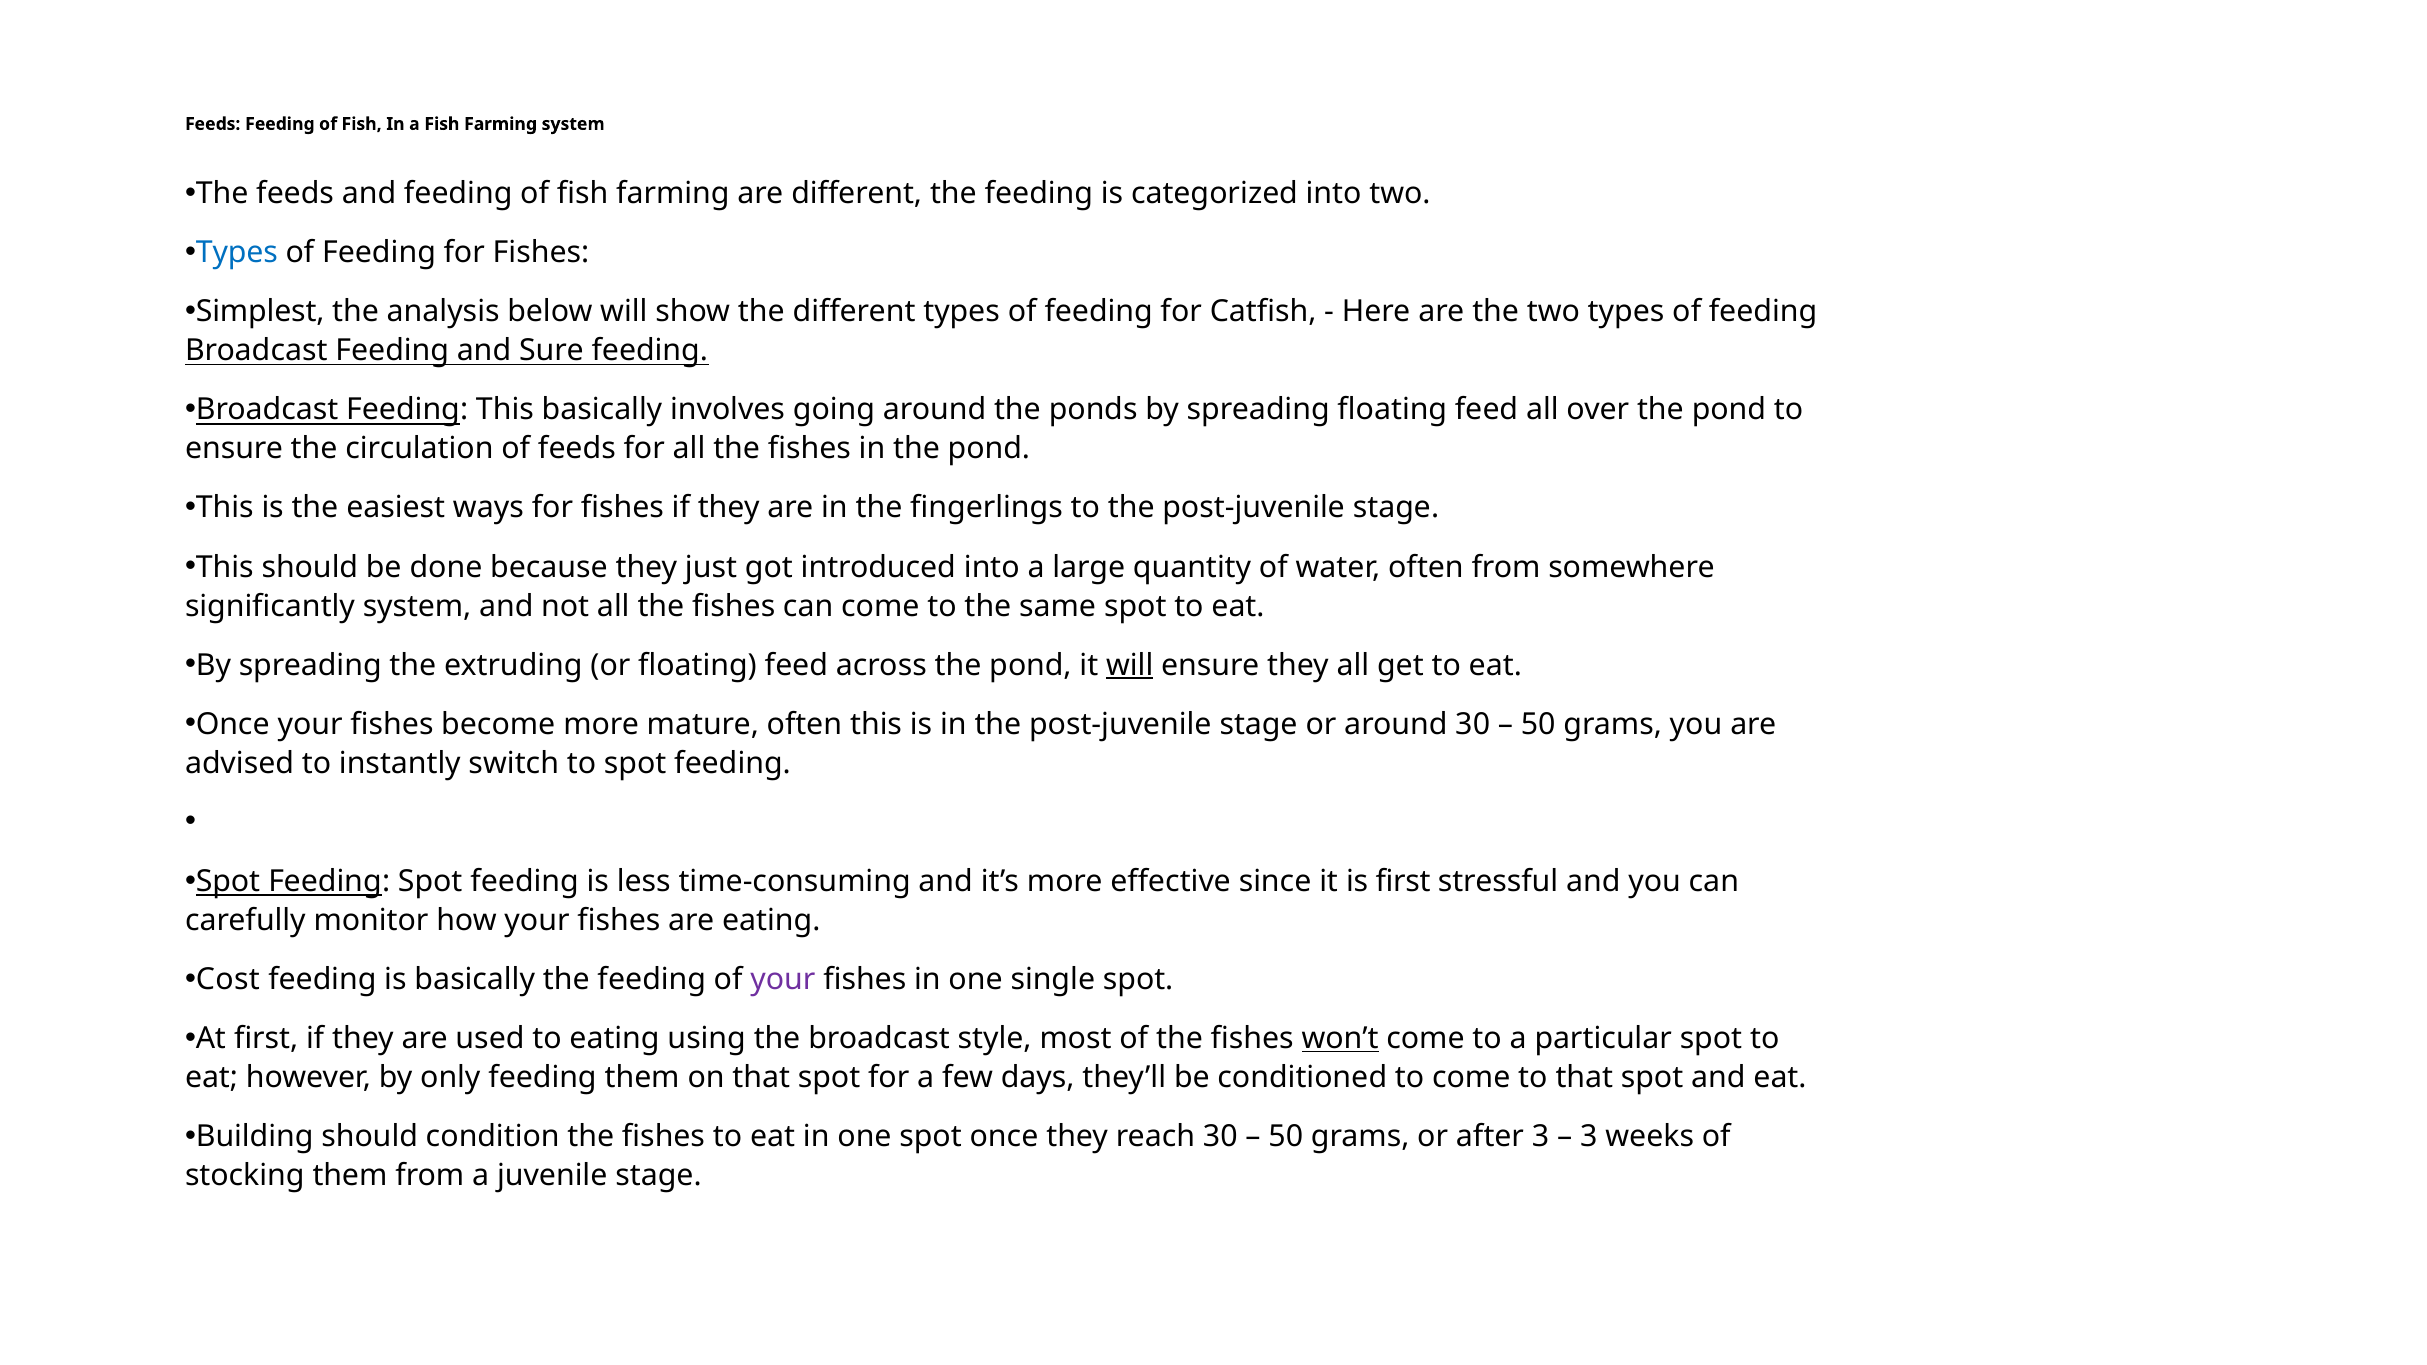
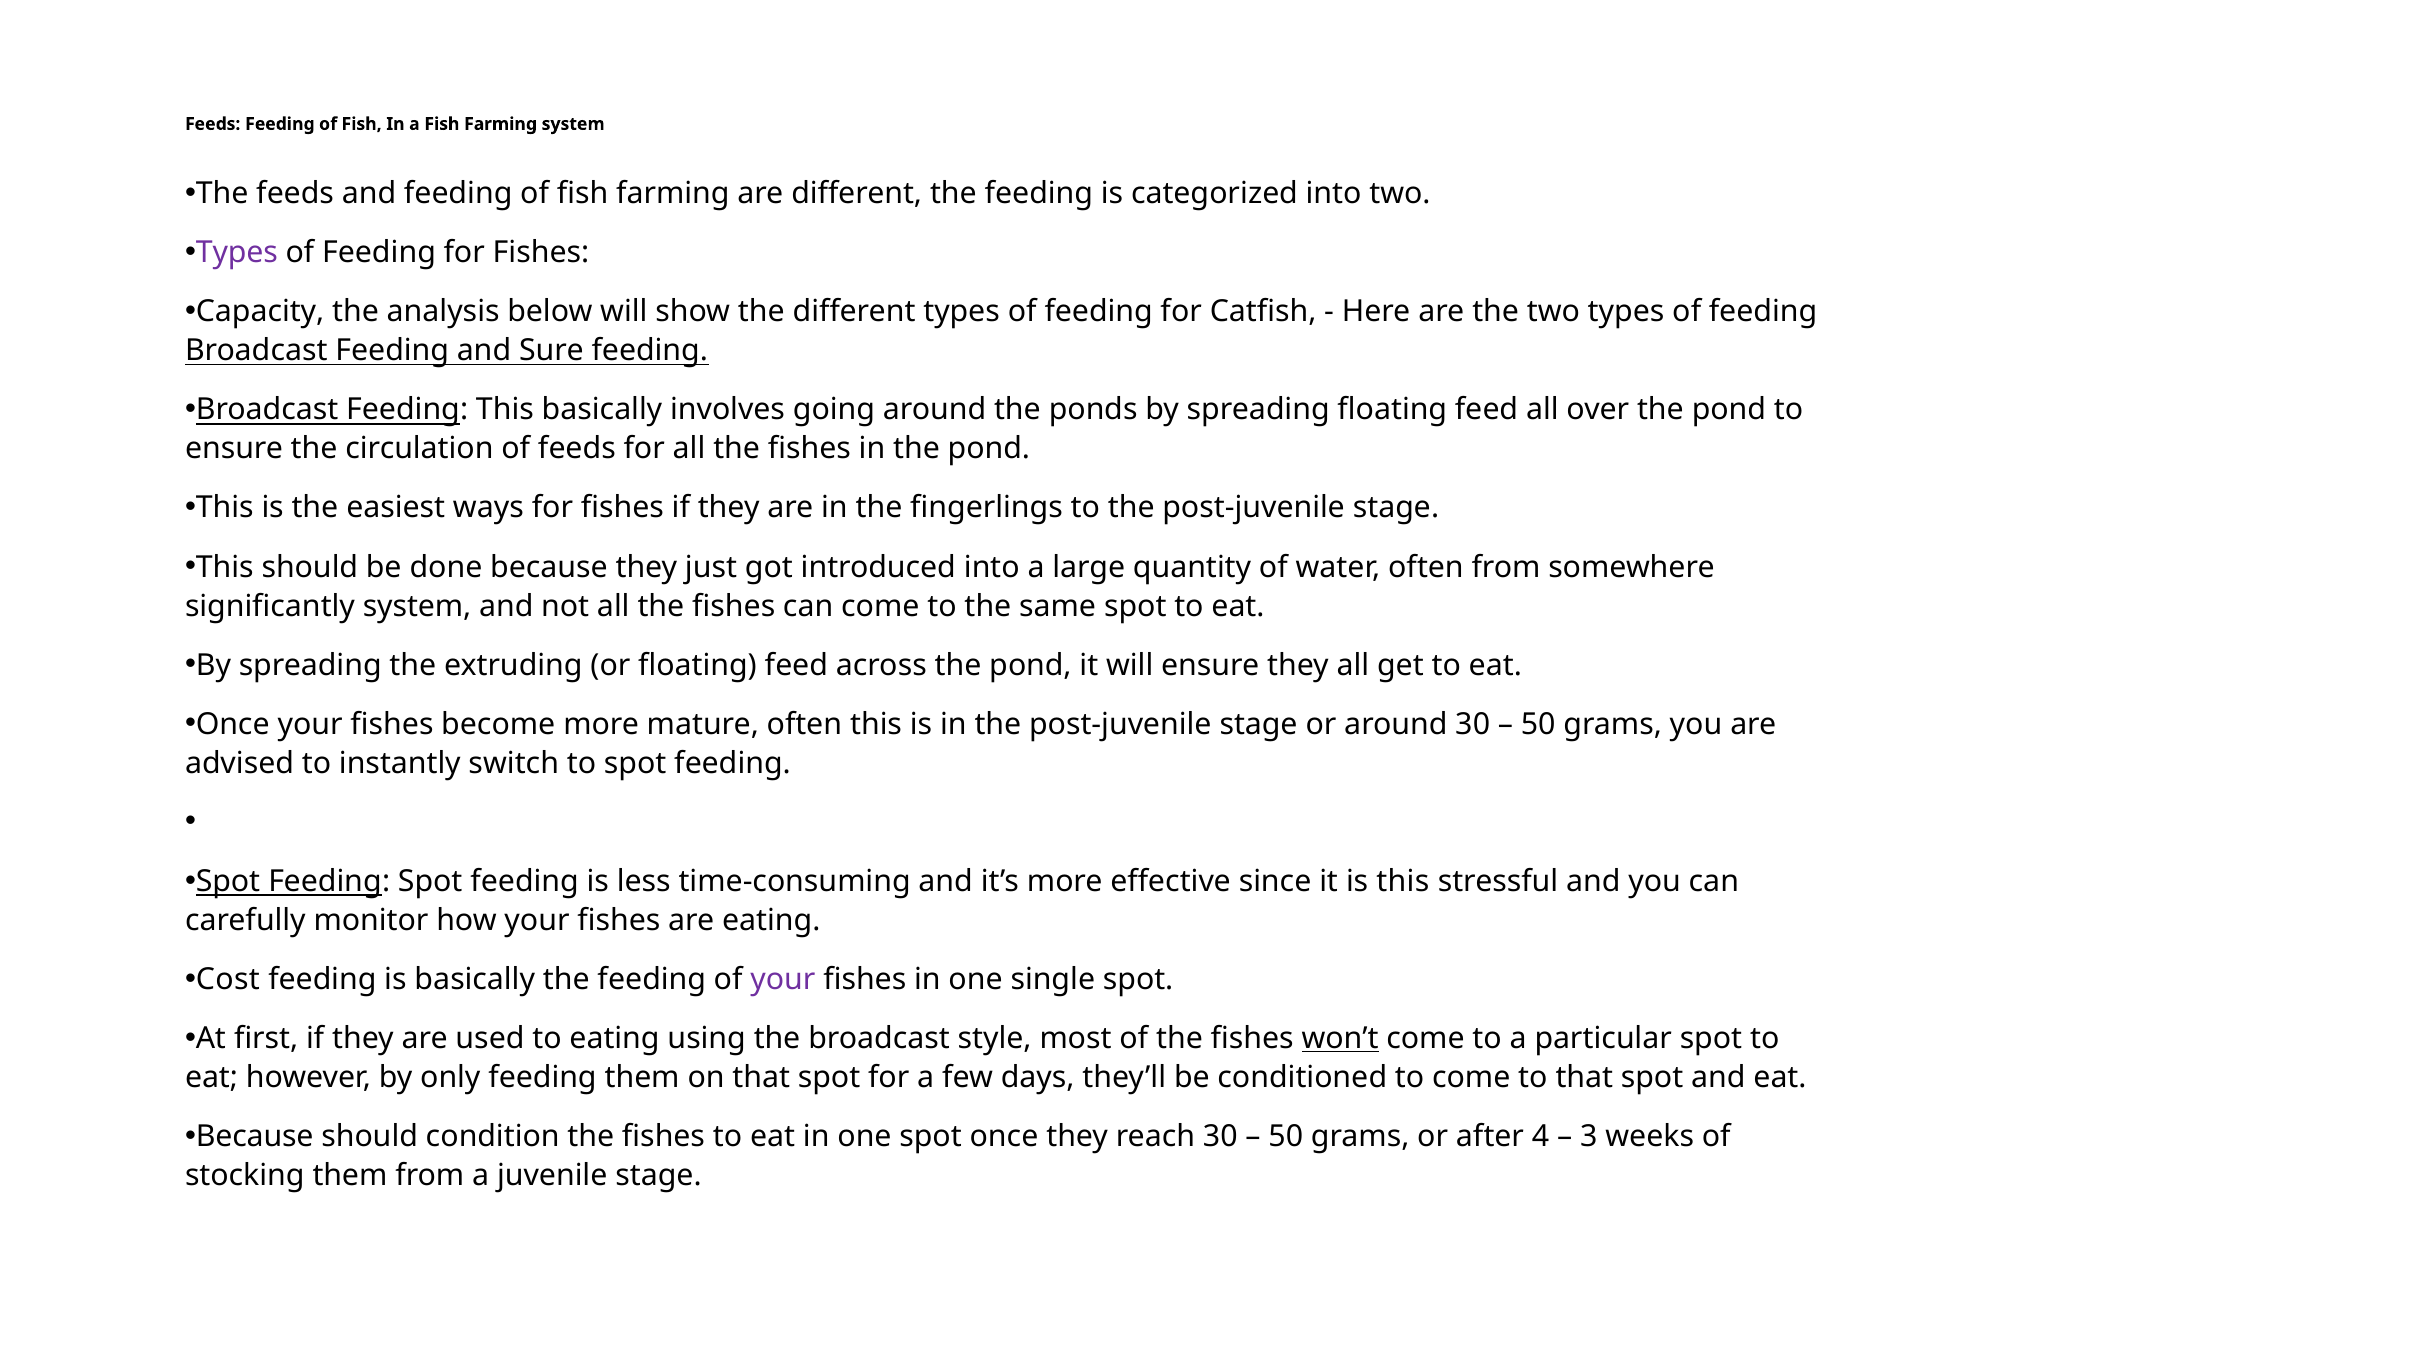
Types colour: blue -> purple (237, 253)
Simplest: Simplest -> Capacity (260, 312)
will underline: present -> none (1130, 665)
is first: first -> this (1403, 881)
Building: Building -> Because (255, 1137)
after 3: 3 -> 4 (1540, 1137)
